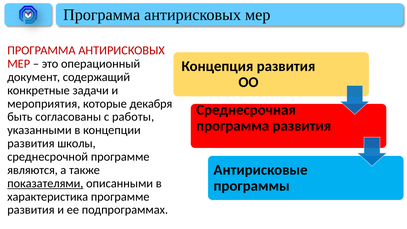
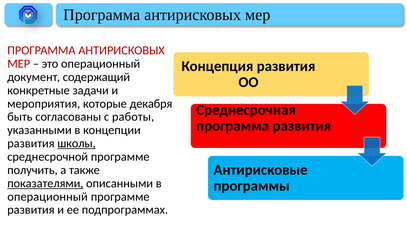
школы underline: none -> present (77, 143)
являются: являются -> получить (32, 170)
характеристика: характеристика -> операционный (48, 197)
